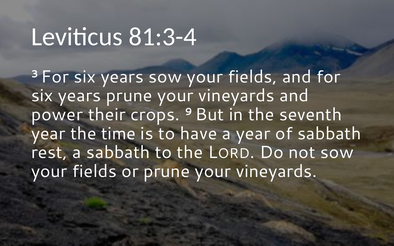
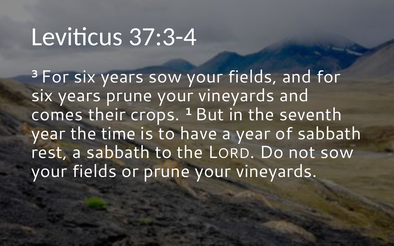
81:3-4: 81:3-4 -> 37:3-4 (163, 37)
power: power -> comes (57, 115)
9: 9 -> 1 (189, 112)
